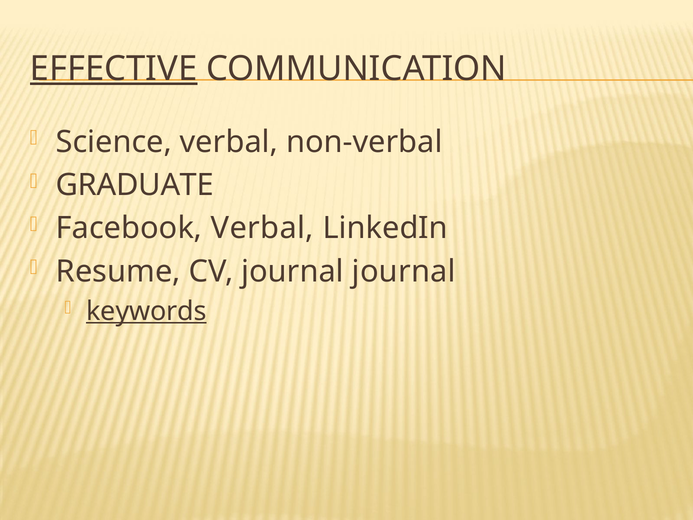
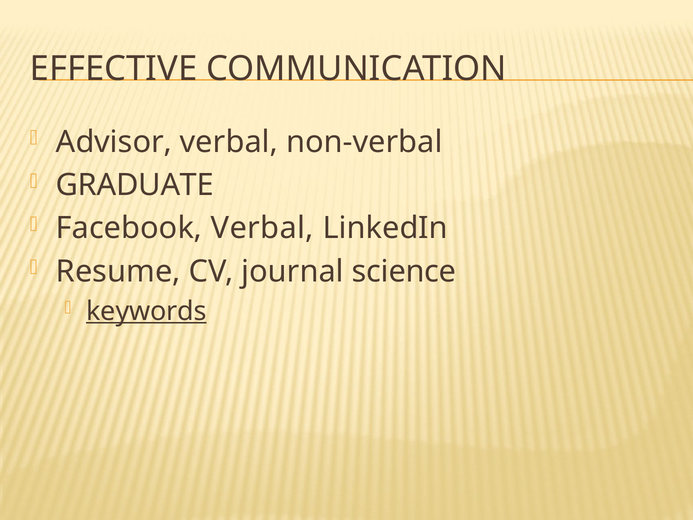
EFFECTIVE underline: present -> none (114, 69)
Science: Science -> Advisor (114, 142)
journal journal: journal -> science (404, 271)
